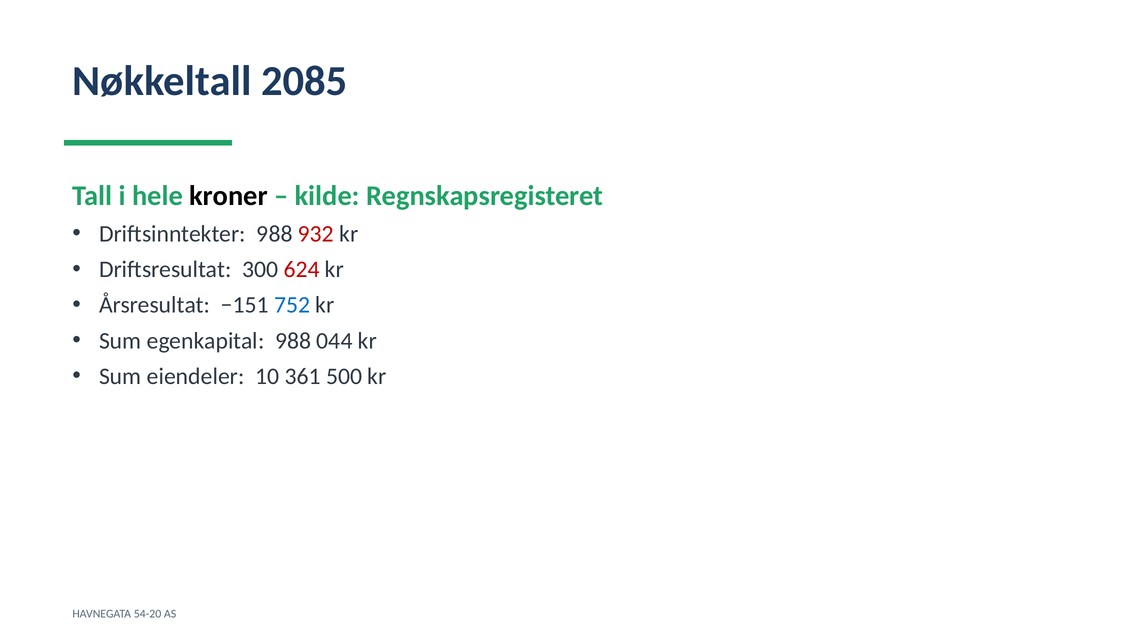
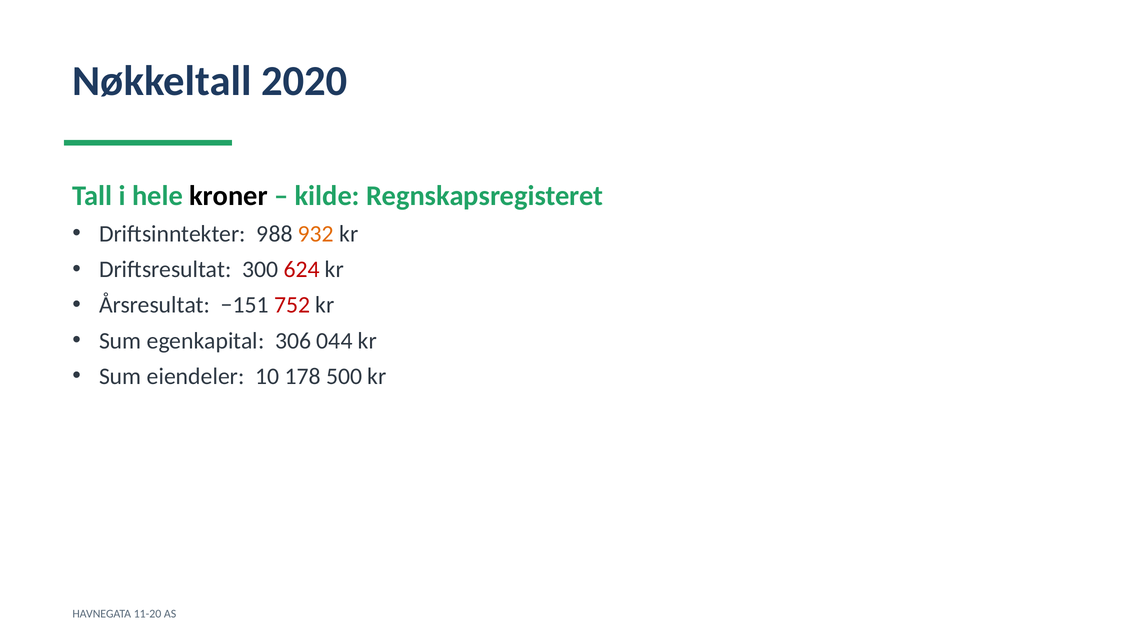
2085: 2085 -> 2020 (304, 81)
932 colour: red -> orange (316, 234)
752 colour: blue -> red (292, 305)
egenkapital 988: 988 -> 306 (293, 341)
361: 361 -> 178 (303, 376)
54-20: 54-20 -> 11-20 (148, 614)
